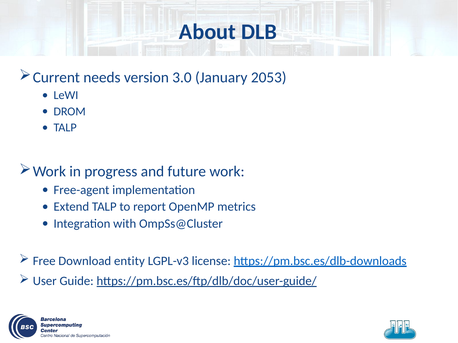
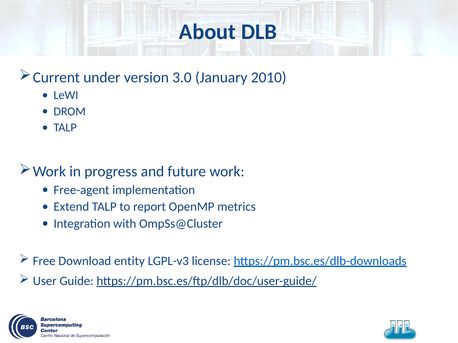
needs: needs -> under (102, 78)
2053: 2053 -> 2010 (269, 78)
